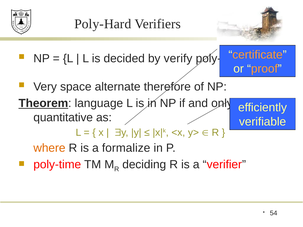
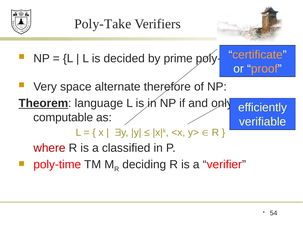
Poly-Hard: Poly-Hard -> Poly-Take (103, 24)
verify: verify -> prime (178, 59)
quantitative: quantitative -> computable (63, 118)
where colour: orange -> red (49, 148)
formalize: formalize -> classified (126, 148)
